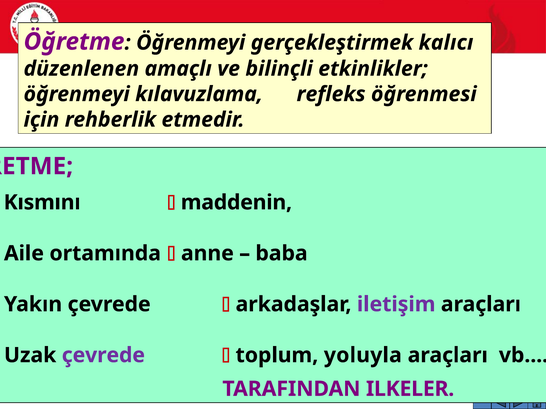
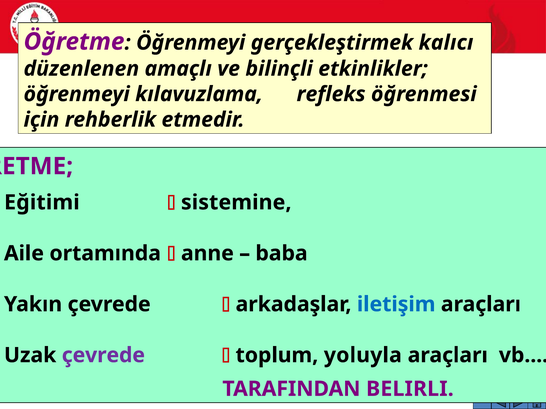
Kısmını: Kısmını -> Eğitimi (42, 203)
maddenin: maddenin -> sistemine (236, 203)
iletişim colour: purple -> blue (396, 305)
ILKELER: ILKELER -> BELIRLI (410, 389)
